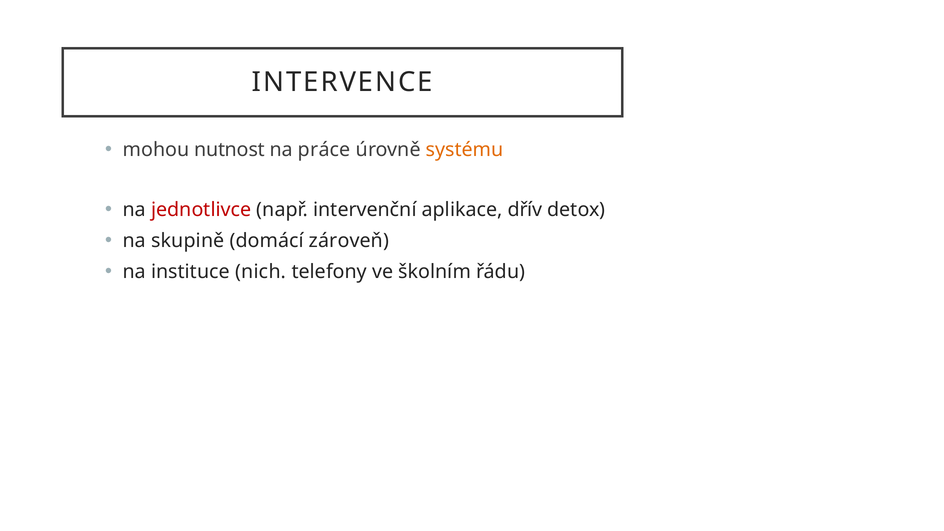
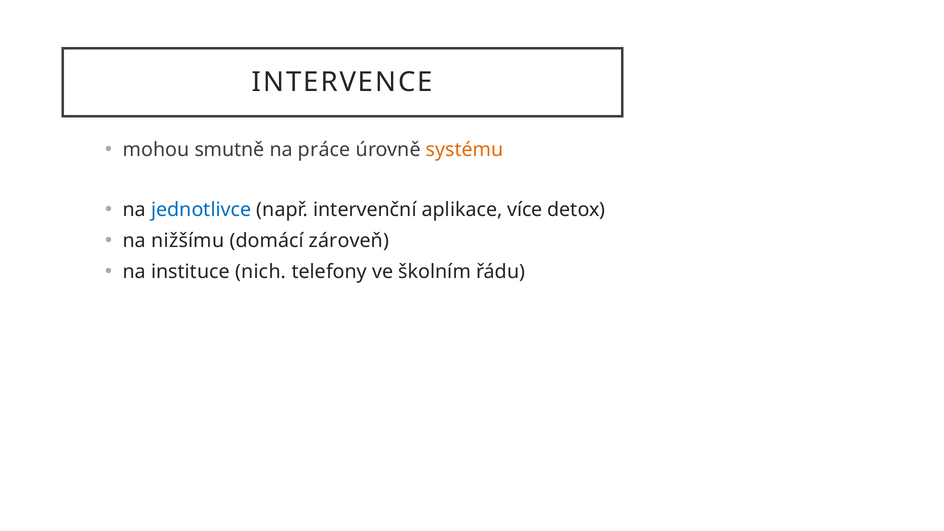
nutnost: nutnost -> smutně (230, 150)
jednotlivce colour: red -> blue (201, 210)
dřív: dřív -> více (525, 210)
skupině: skupině -> nižšímu (188, 241)
